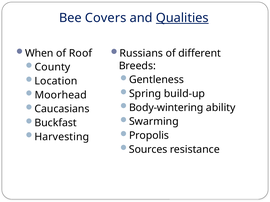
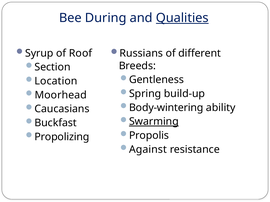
Covers: Covers -> During (106, 18)
When: When -> Syrup (39, 53)
County: County -> Section (53, 67)
Swarming underline: none -> present (154, 122)
Harvesting: Harvesting -> Propolizing (62, 137)
Sources: Sources -> Against (148, 150)
